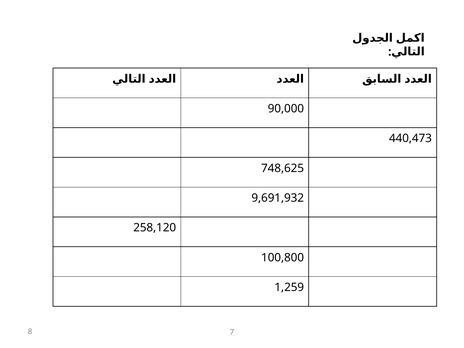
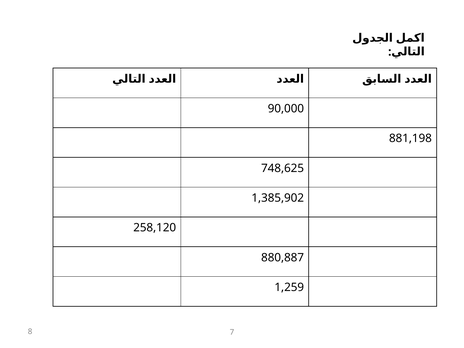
440,473: 440,473 -> 881,198 (410, 138)
9,691,932: 9,691,932 -> 1,385,902 (278, 198)
100,800: 100,800 -> 880,887 (283, 258)
